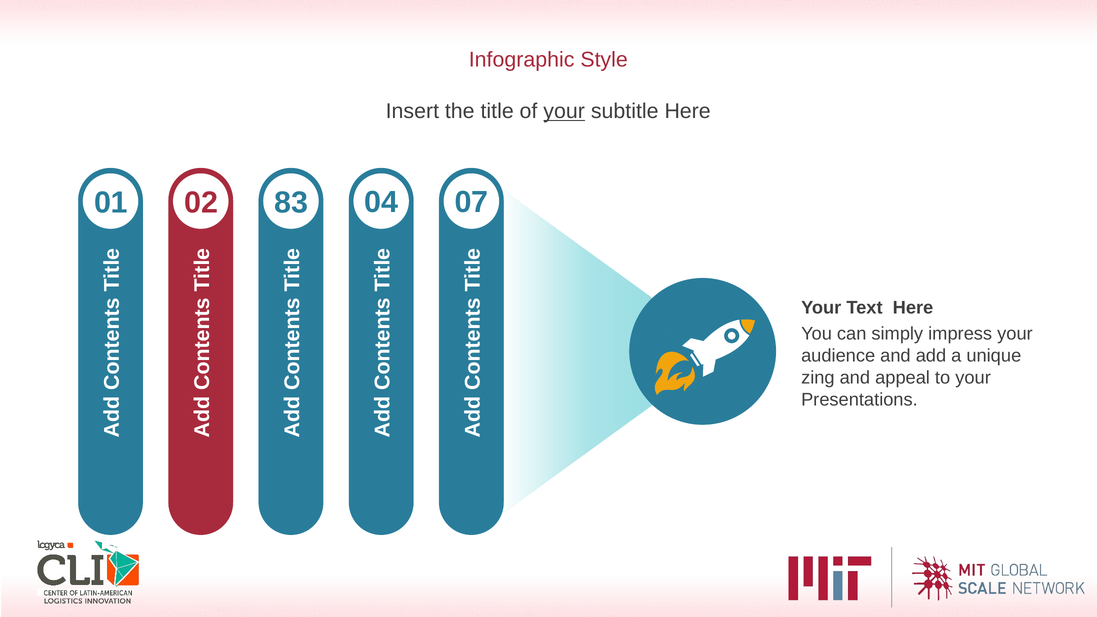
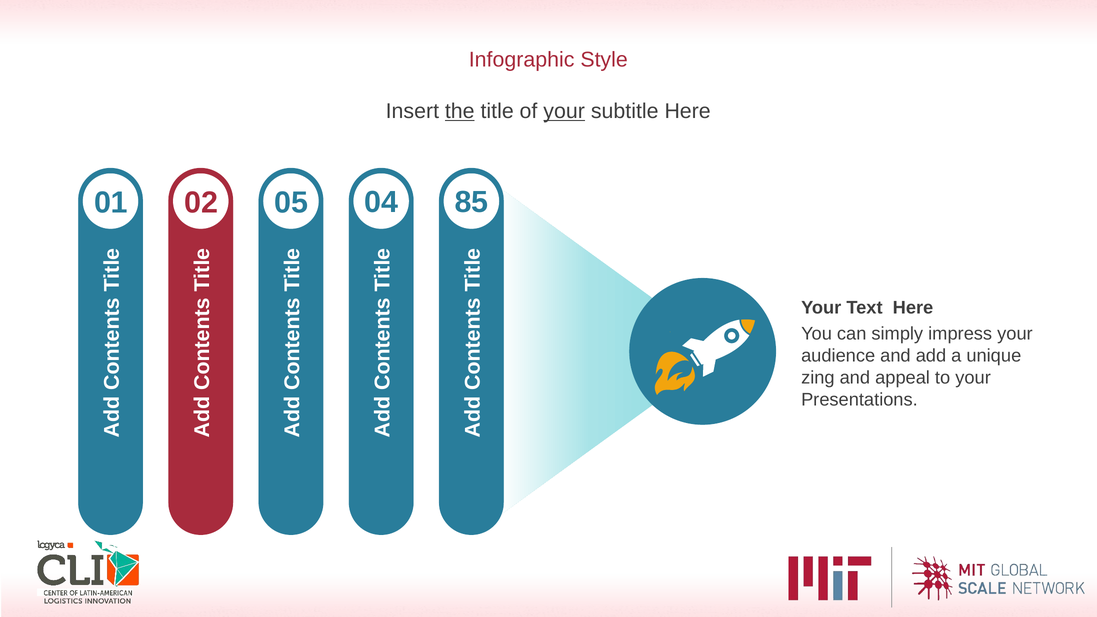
the underline: none -> present (460, 111)
83: 83 -> 05 (291, 202)
07: 07 -> 85 (472, 202)
